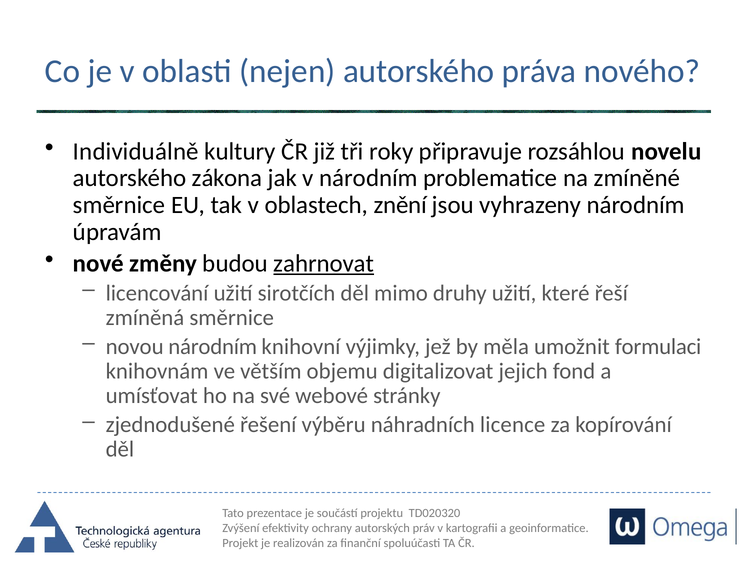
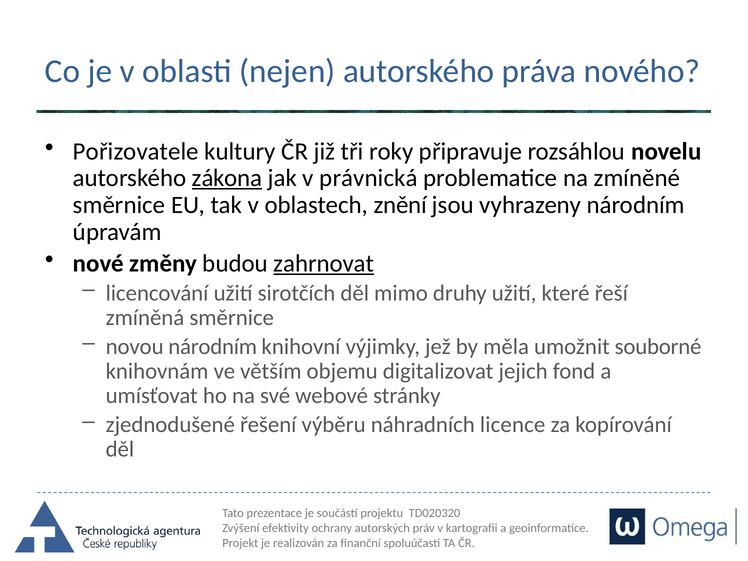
Individuálně: Individuálně -> Pořizovatele (136, 151)
zákona underline: none -> present (227, 178)
v národním: národním -> právnická (368, 178)
formulaci: formulaci -> souborné (658, 347)
